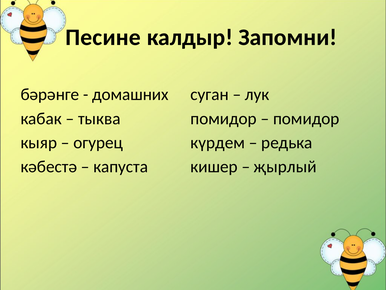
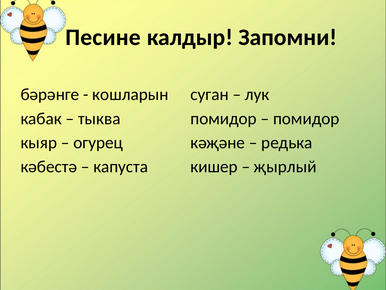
домашних: домашних -> кошларын (130, 94)
күрдем: күрдем -> кәҗәне (218, 142)
